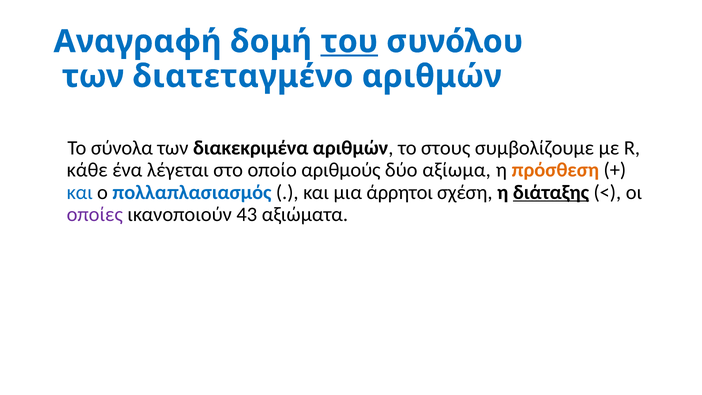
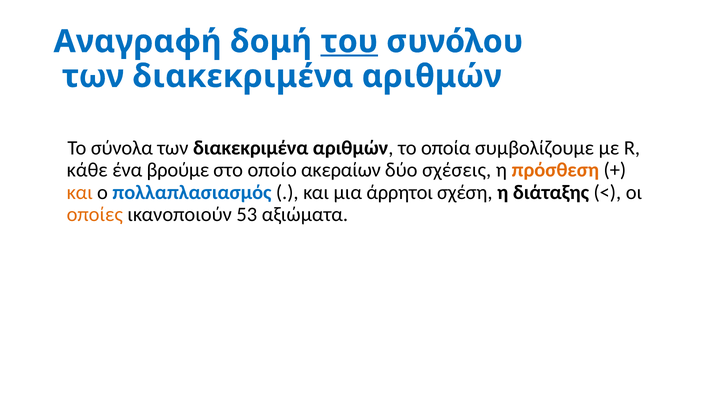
διατεταγμένο: διατεταγμένο -> διακεκριμένα (243, 76)
στους: στους -> οποία (446, 148)
λέγεται: λέγεται -> βρούμε (178, 170)
αριθμούς: αριθμούς -> ακεραίων (341, 170)
αξίωμα: αξίωμα -> σχέσεις (457, 170)
και colour: blue -> orange (80, 192)
διάταξης underline: present -> none (551, 192)
οποίες colour: purple -> orange (95, 214)
43: 43 -> 53 (247, 214)
